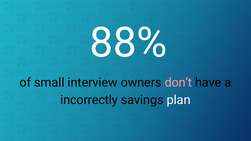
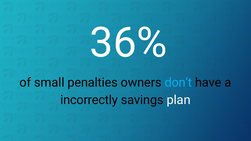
88%: 88% -> 36% (128, 43)
interview: interview -> penalties (93, 83)
don’t colour: pink -> light blue (178, 83)
